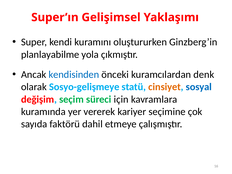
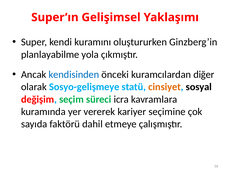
denk: denk -> diğer (204, 75)
sosyal colour: blue -> black (199, 87)
için: için -> icra (121, 99)
